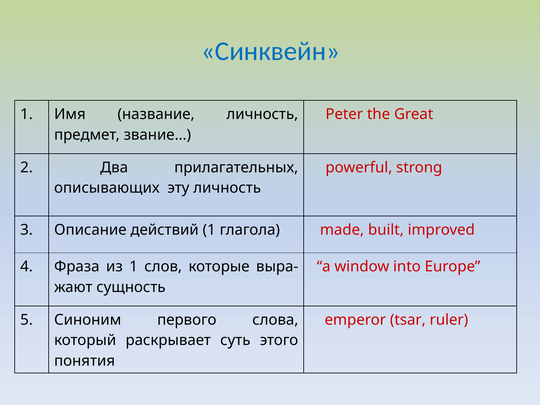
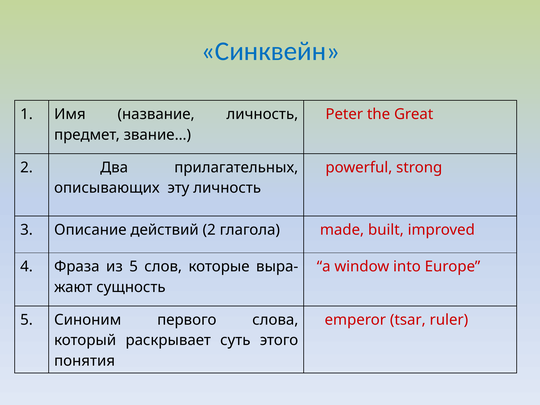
действий 1: 1 -> 2 (209, 230)
из 1: 1 -> 5 (134, 267)
